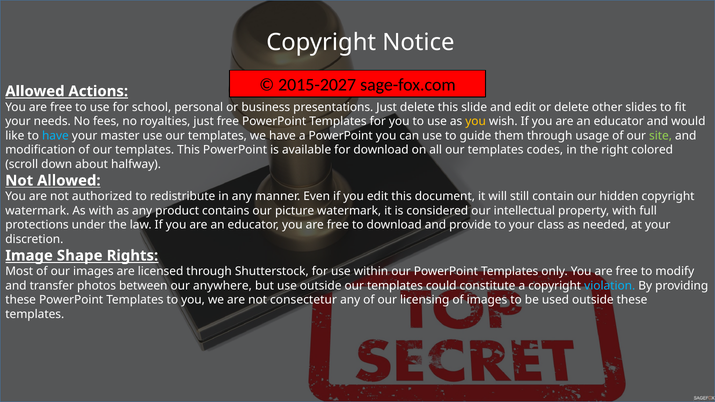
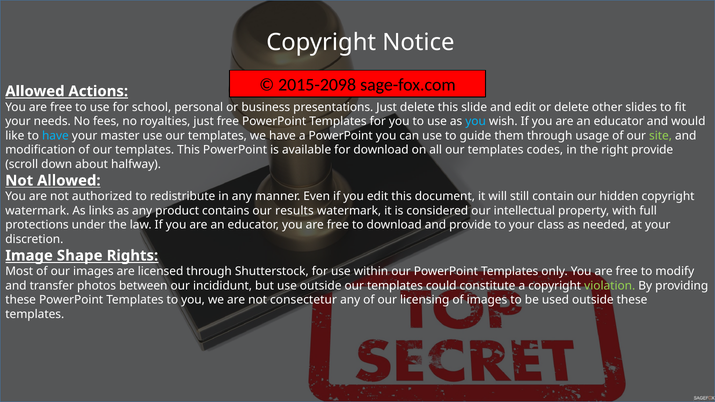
2015-2027: 2015-2027 -> 2015-2098 (317, 85)
you colour: yellow -> light blue (476, 121)
right colored: colored -> provide (652, 150)
As with: with -> links (101, 211)
picture: picture -> results (294, 211)
anywhere: anywhere -> incididunt (223, 286)
violation colour: light blue -> light green (610, 286)
